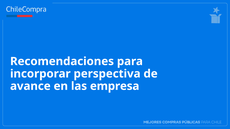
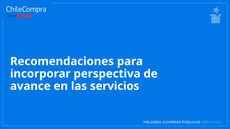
empresa: empresa -> servicios (115, 86)
